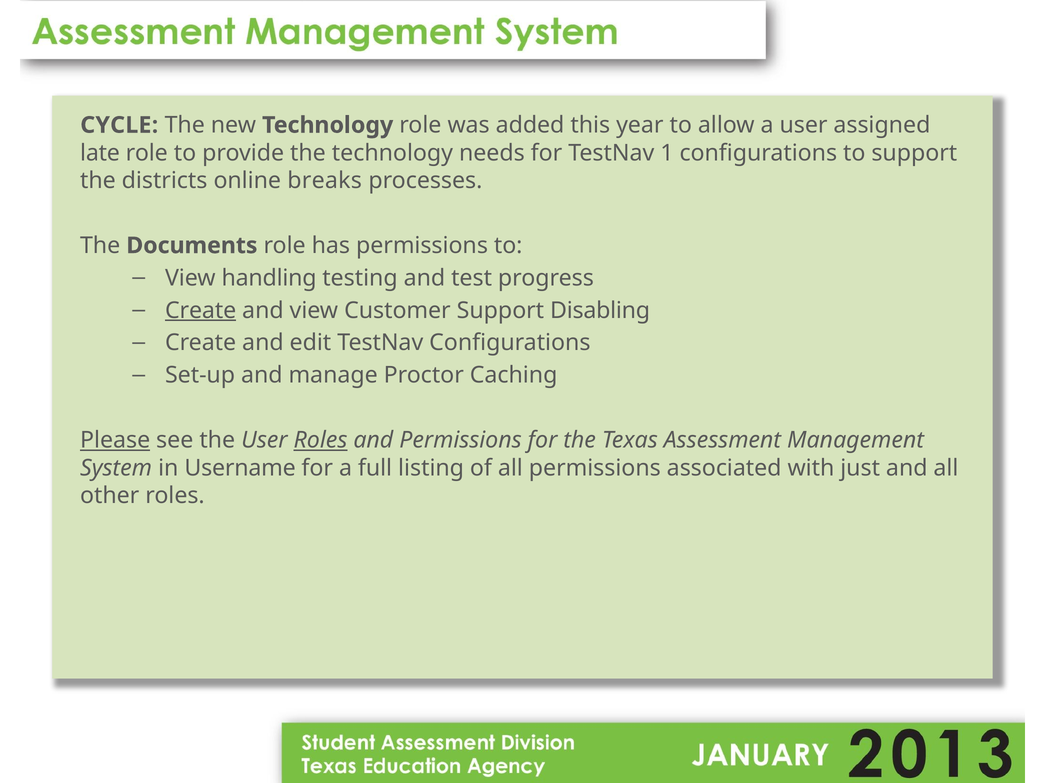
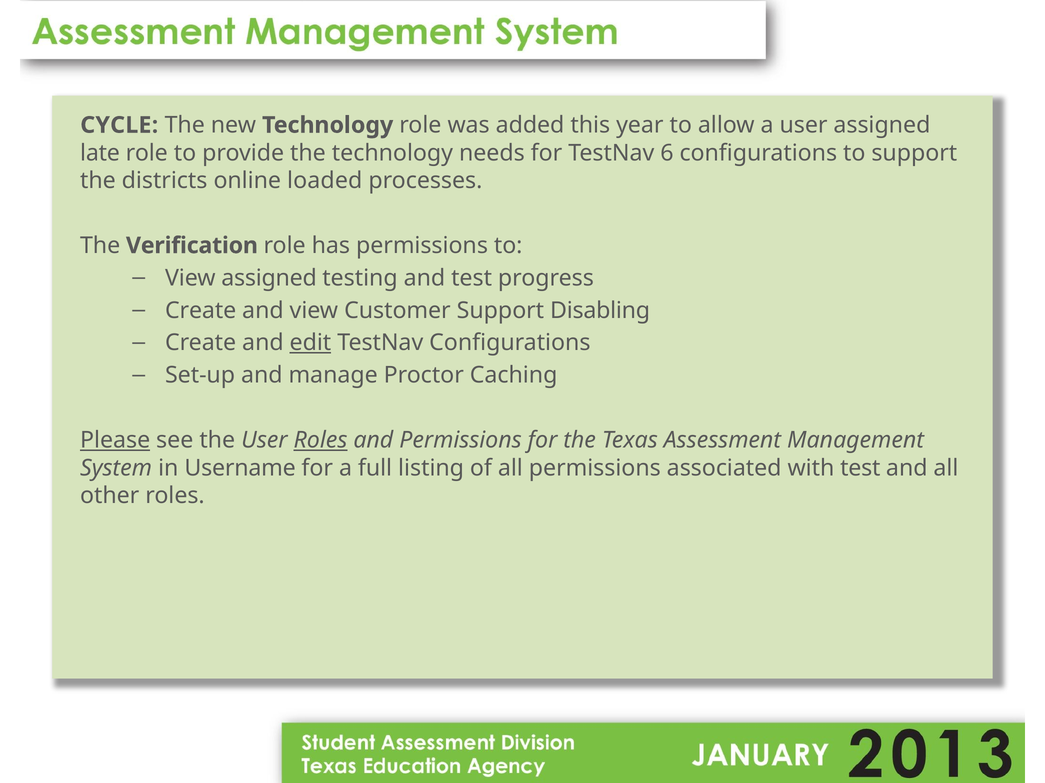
1: 1 -> 6 (667, 153)
breaks: breaks -> loaded (325, 181)
Documents: Documents -> Verification (192, 246)
View handling: handling -> assigned (269, 278)
Create underline: present -> none (201, 311)
edit underline: none -> present (310, 343)
with just: just -> test (860, 468)
